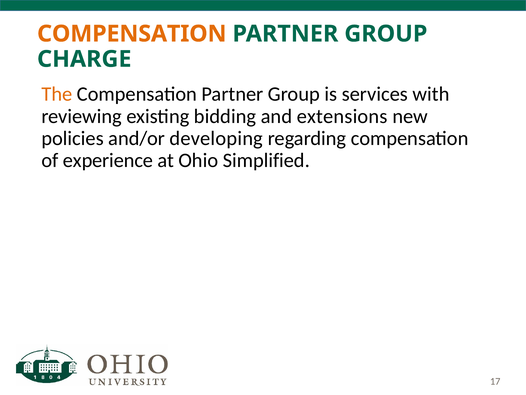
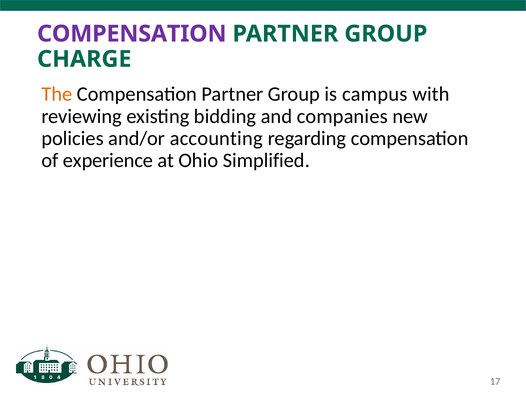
COMPENSATION colour: orange -> purple (132, 34)
services: services -> campus (375, 94)
extensions: extensions -> companies (342, 116)
developing: developing -> accounting (216, 138)
